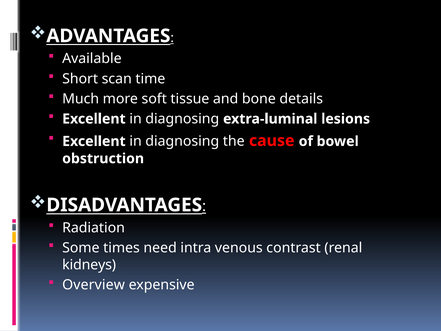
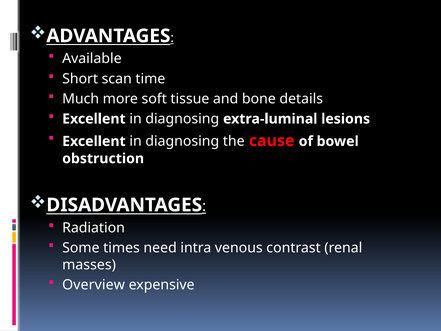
kidneys: kidneys -> masses (89, 265)
